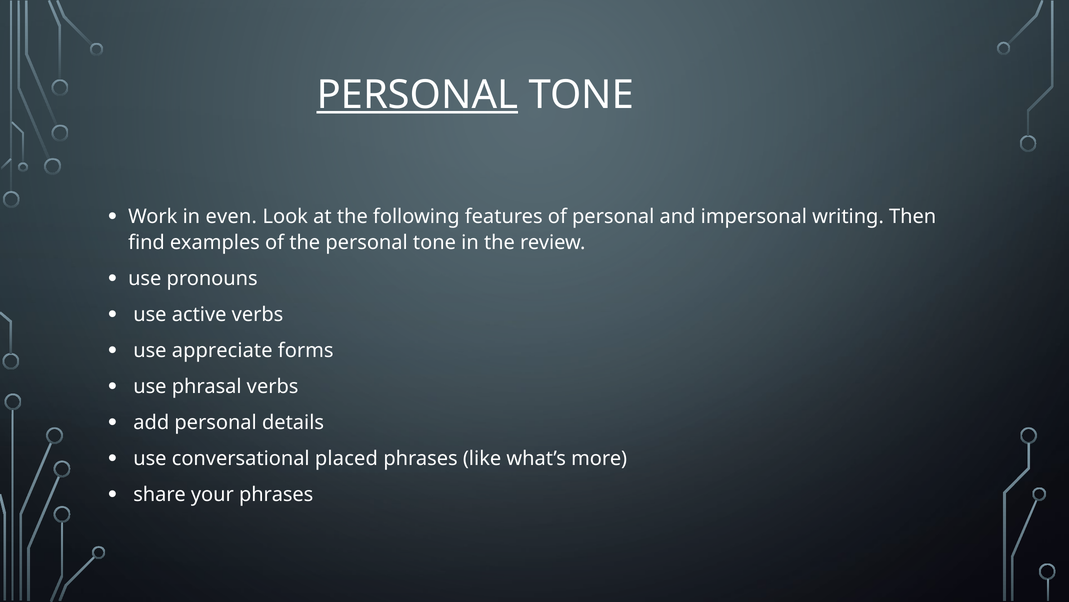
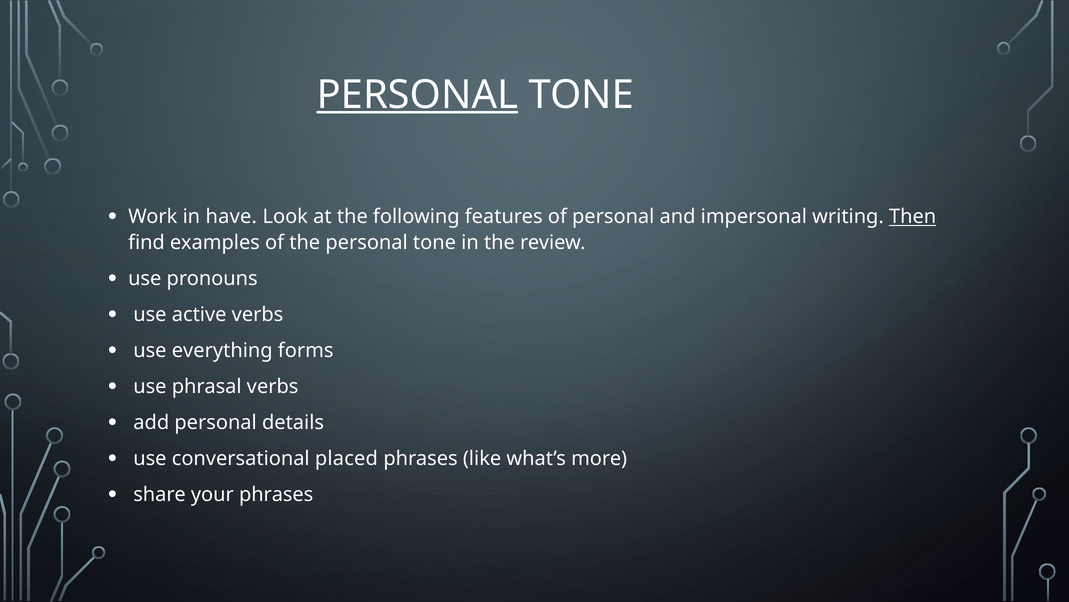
even: even -> have (231, 217)
Then underline: none -> present (913, 217)
appreciate: appreciate -> everything (222, 350)
